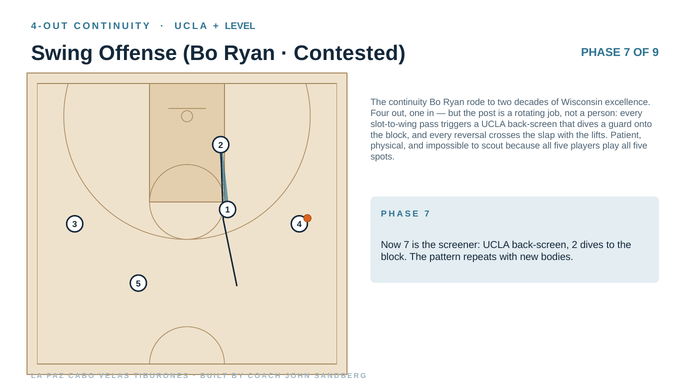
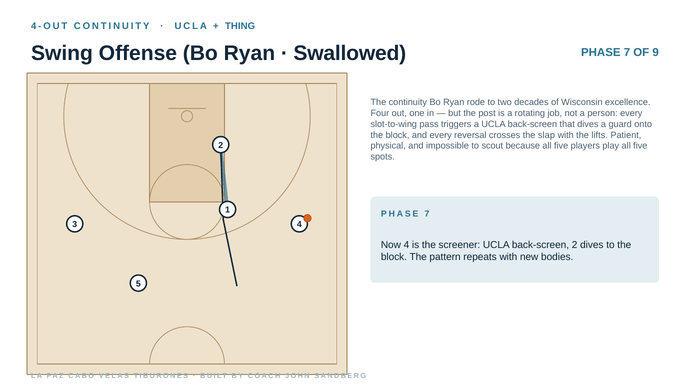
LEVEL: LEVEL -> THING (240, 26)
Contested: Contested -> Swallowed (350, 53)
Now 7: 7 -> 4 (406, 245)
